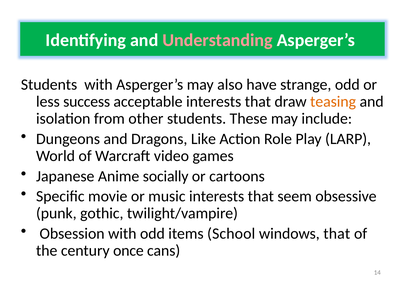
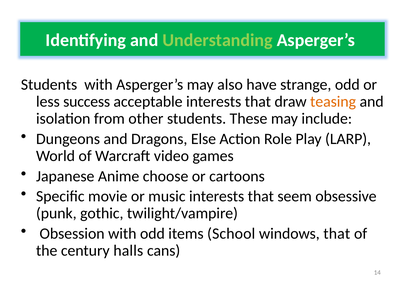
Understanding colour: pink -> light green (218, 40)
Like: Like -> Else (203, 139)
socially: socially -> choose (166, 176)
once: once -> halls (128, 250)
